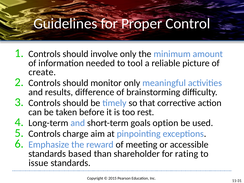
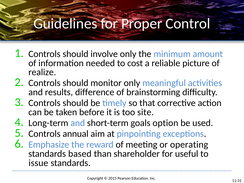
tool: tool -> cost (135, 63)
create: create -> realize (42, 72)
rest: rest -> site (146, 112)
charge: charge -> annual (76, 134)
accessible: accessible -> operating (189, 145)
rating: rating -> useful (187, 154)
